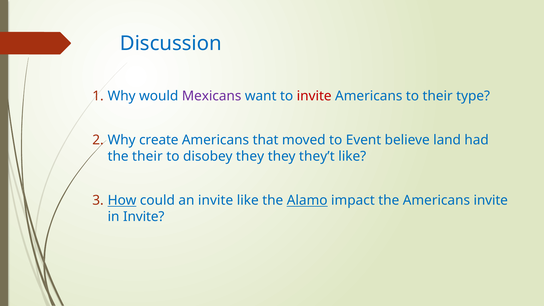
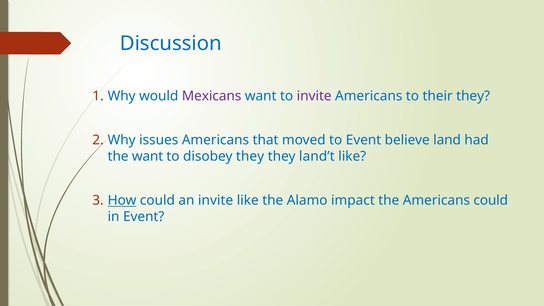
invite colour: red -> purple (314, 96)
their type: type -> they (473, 96)
create: create -> issues (159, 140)
the their: their -> want (148, 156)
they’t: they’t -> land’t (317, 156)
Alamo underline: present -> none (307, 200)
Americans invite: invite -> could (491, 200)
in Invite: Invite -> Event (144, 217)
